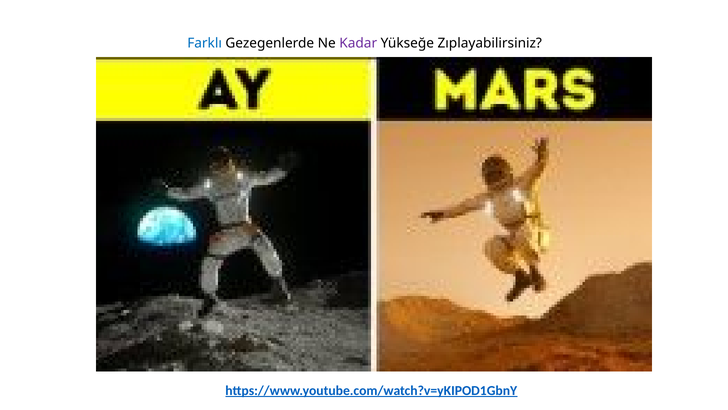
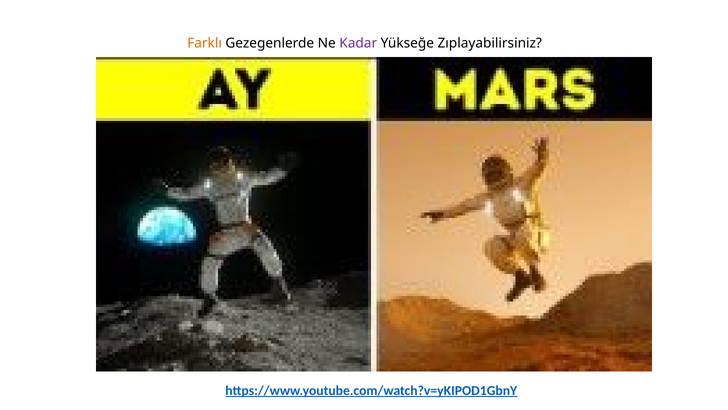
Farklı colour: blue -> orange (205, 43)
